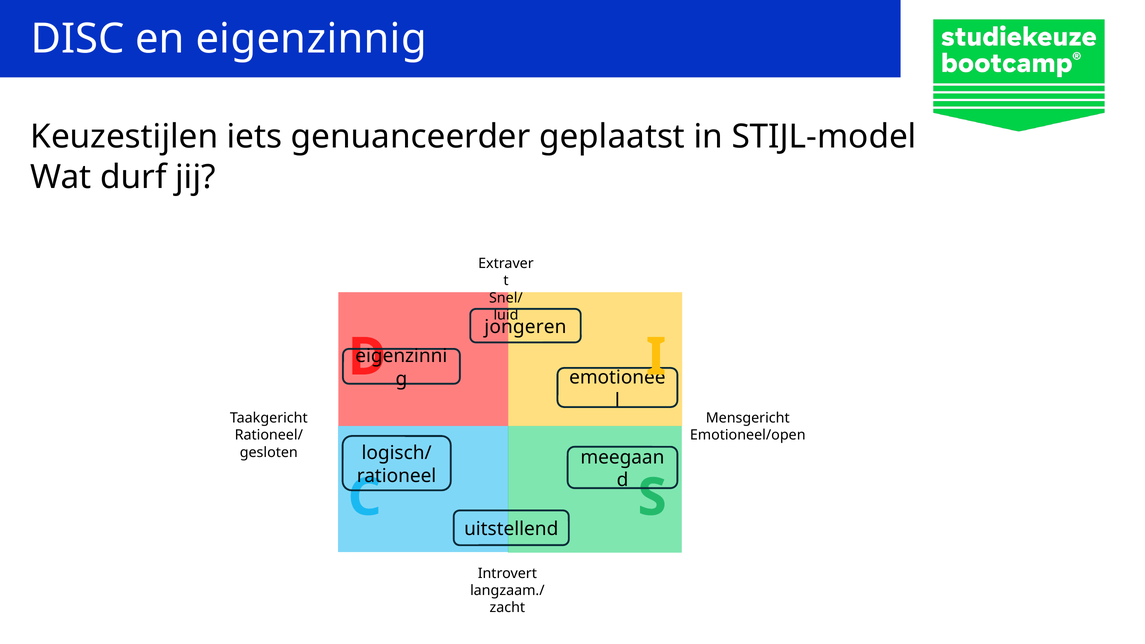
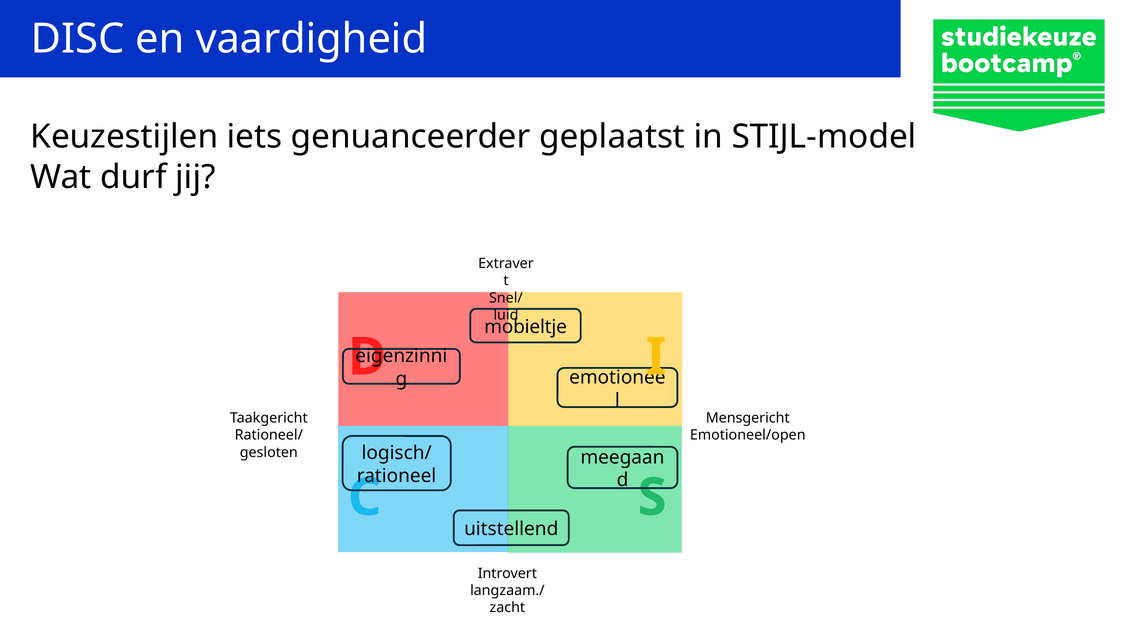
eigenzinnig: eigenzinnig -> vaardigheid (311, 39)
jongeren: jongeren -> mobieltje (526, 327)
